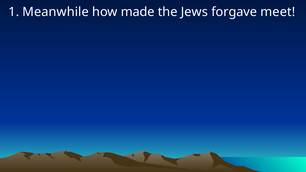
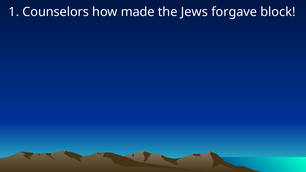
Meanwhile: Meanwhile -> Counselors (56, 12)
meet: meet -> block (278, 12)
